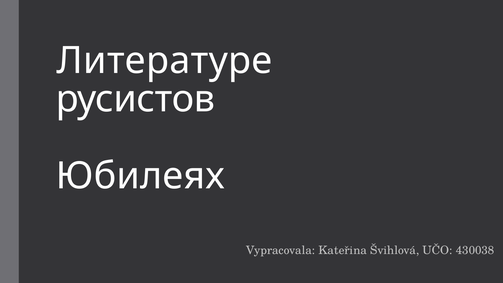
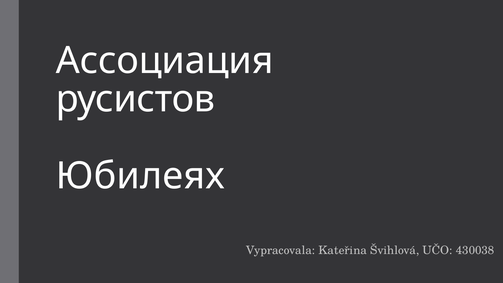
Литературе: Литературе -> Ассоциация (165, 61)
